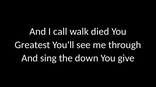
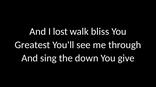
call: call -> lost (60, 32)
died: died -> bliss (100, 32)
